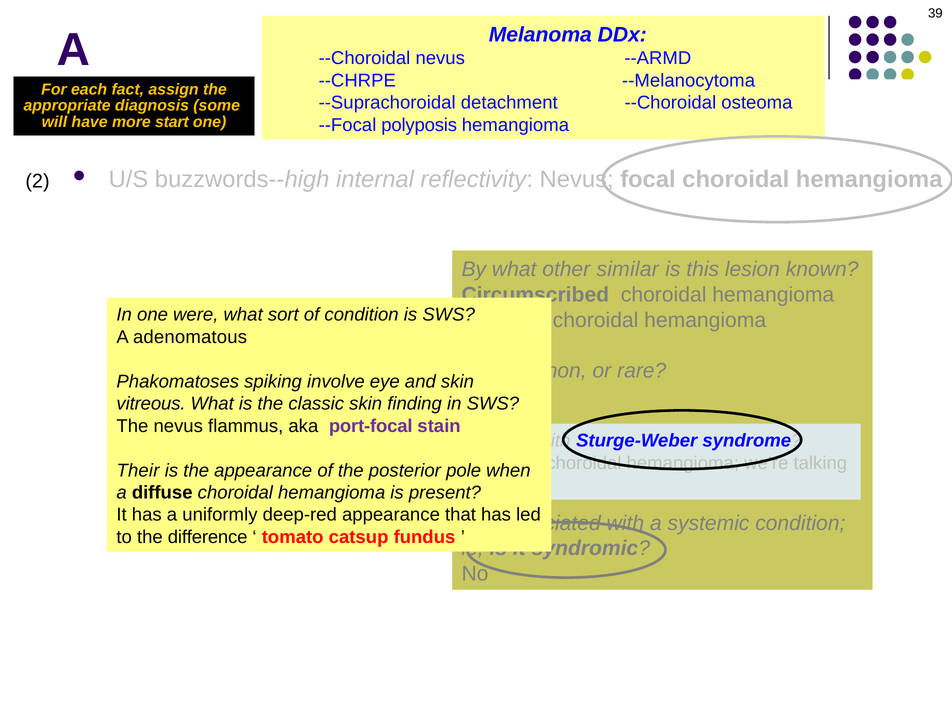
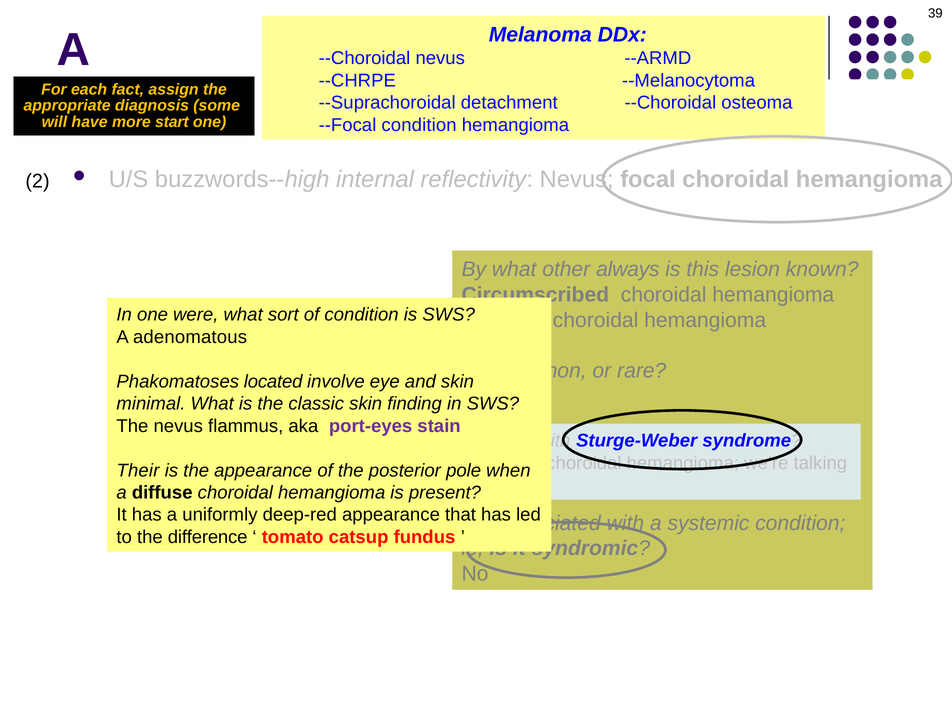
--Focal polyposis: polyposis -> condition (419, 125)
similar: similar -> always (628, 269)
spiking: spiking -> located (273, 382)
vitreous: vitreous -> minimal (151, 404)
port-focal: port-focal -> port-eyes (371, 426)
